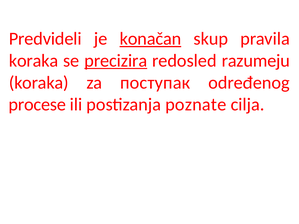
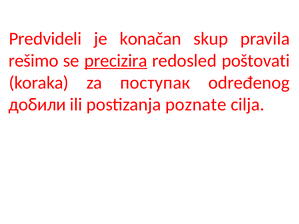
konačan underline: present -> none (151, 39)
koraka: koraka -> rešimo (34, 61)
razumeju: razumeju -> poštovati (256, 61)
procese: procese -> добили (37, 105)
